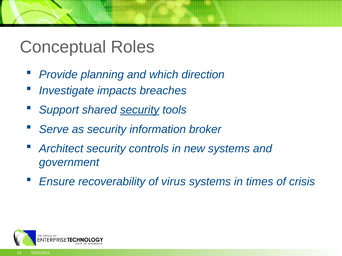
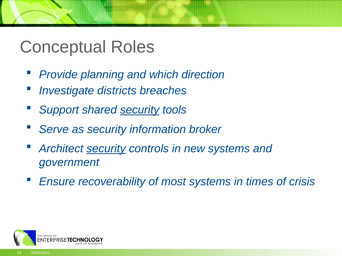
impacts: impacts -> districts (117, 91)
security underline: none -> present (106, 149)
virus: virus -> most (174, 182)
